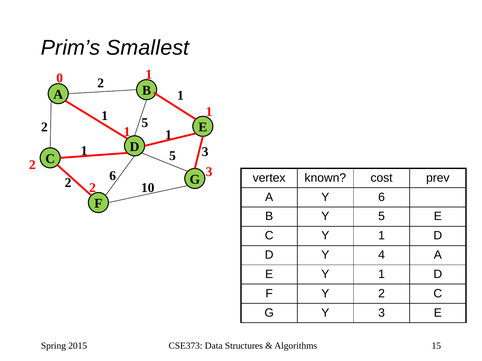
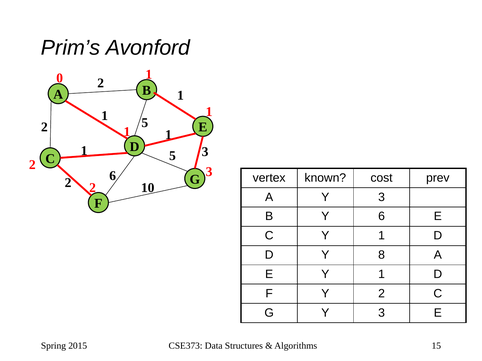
Smallest: Smallest -> Avonford (148, 48)
A Y 6: 6 -> 3 (382, 197)
Y 5: 5 -> 6 (382, 217)
4: 4 -> 8 (382, 255)
